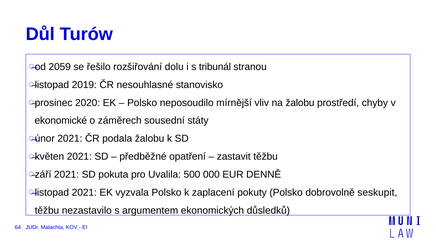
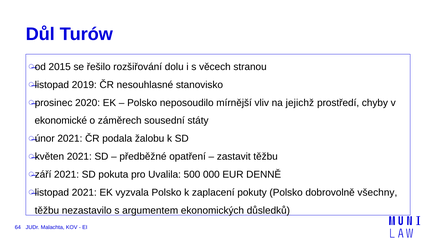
2059: 2059 -> 2015 (60, 67)
tribunál: tribunál -> věcech (215, 67)
na žalobu: žalobu -> jejichž (300, 103)
seskupit: seskupit -> všechny (377, 193)
